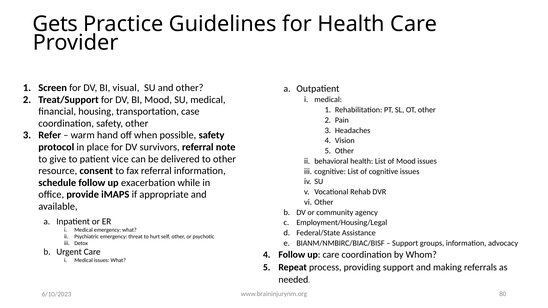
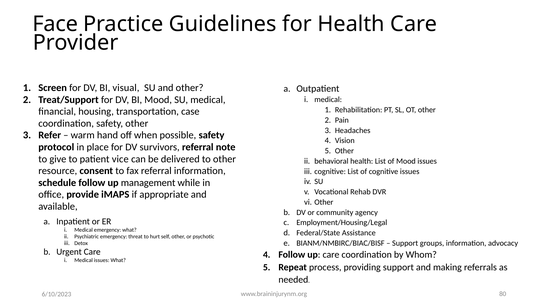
Gets: Gets -> Face (55, 24)
exacerbation: exacerbation -> management (148, 183)
